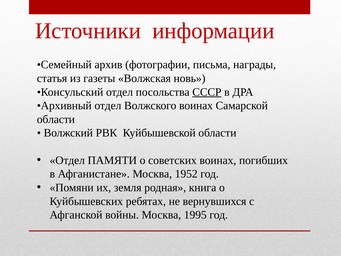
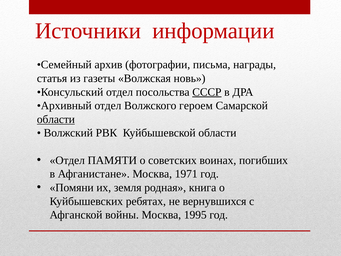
Волжского воинах: воинах -> героем (196, 106)
области underline: none -> present (56, 119)
1952: 1952 -> 1971 (186, 174)
